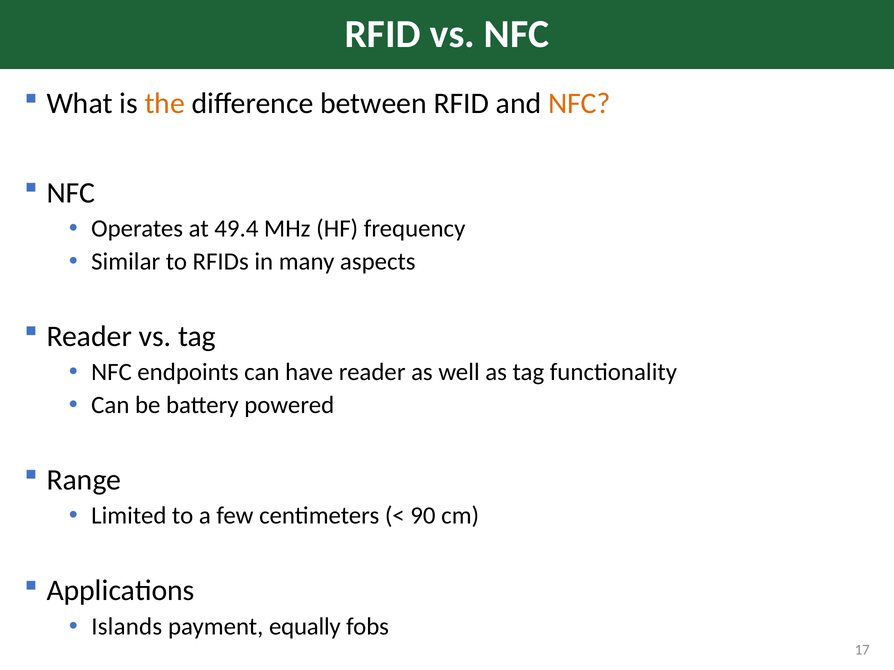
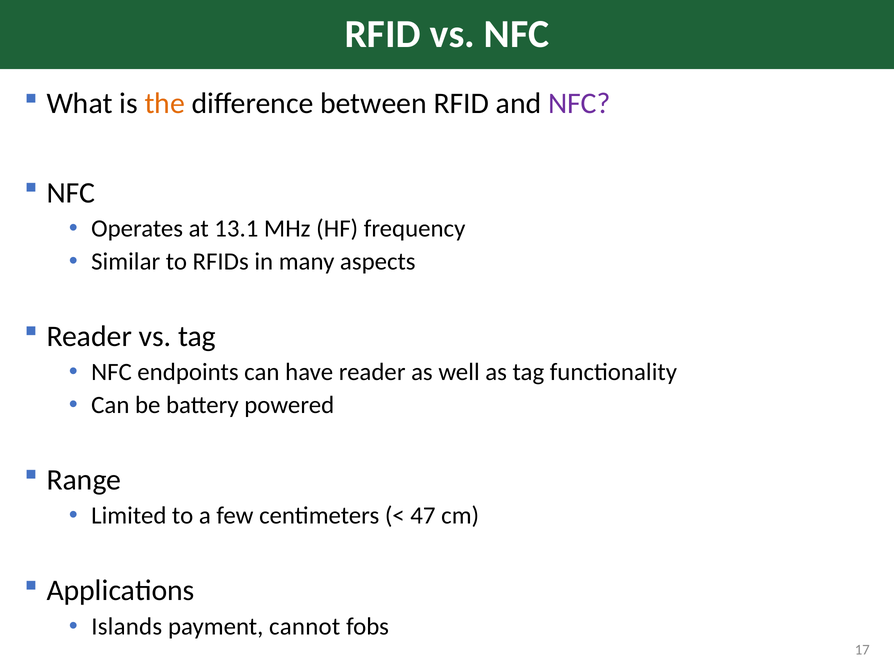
NFC colour: orange -> purple (579, 104)
49.4: 49.4 -> 13.1 (236, 229)
90: 90 -> 47 (423, 516)
equally: equally -> cannot (305, 627)
